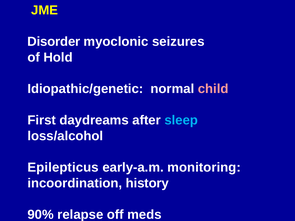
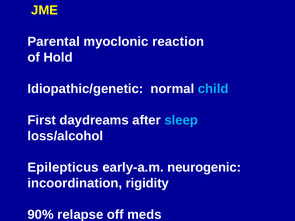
Disorder: Disorder -> Parental (54, 42)
seizures: seizures -> reaction (178, 42)
child colour: pink -> light blue (213, 89)
monitoring: monitoring -> neurogenic (204, 168)
history: history -> rigidity (147, 183)
